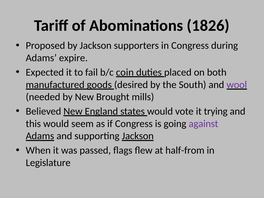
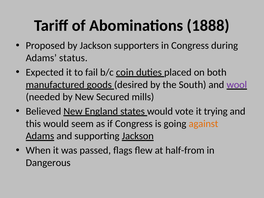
1826: 1826 -> 1888 (208, 26)
expire: expire -> status (73, 58)
Brought: Brought -> Secured (113, 97)
against colour: purple -> orange (203, 124)
Legislature: Legislature -> Dangerous (48, 163)
